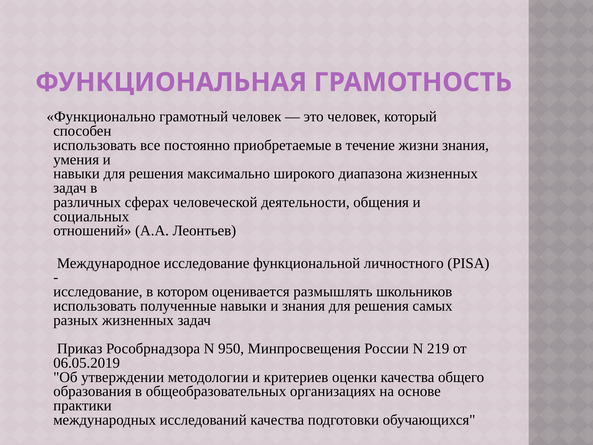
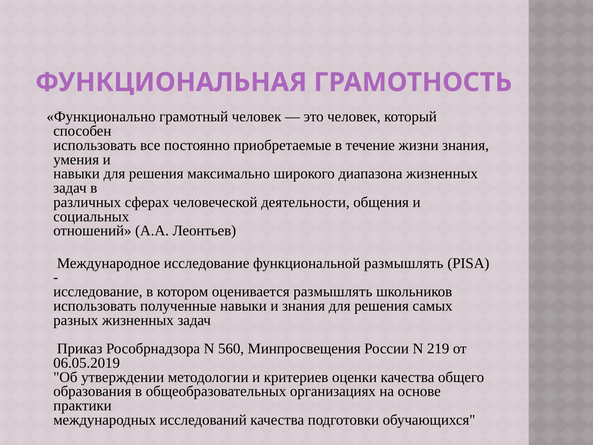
функциональной личностного: личностного -> размышлять (404, 263)
950: 950 -> 560 (231, 348)
